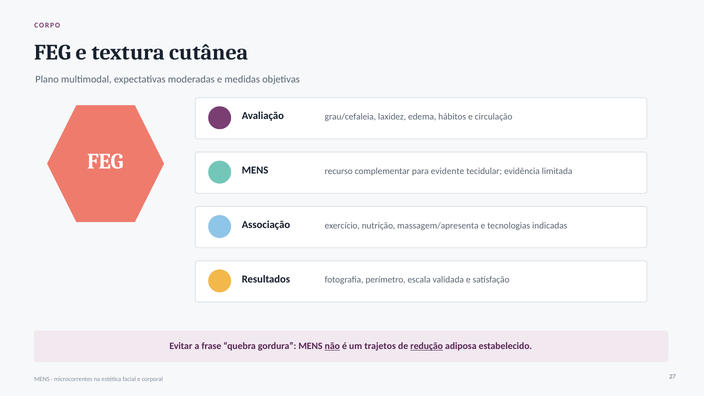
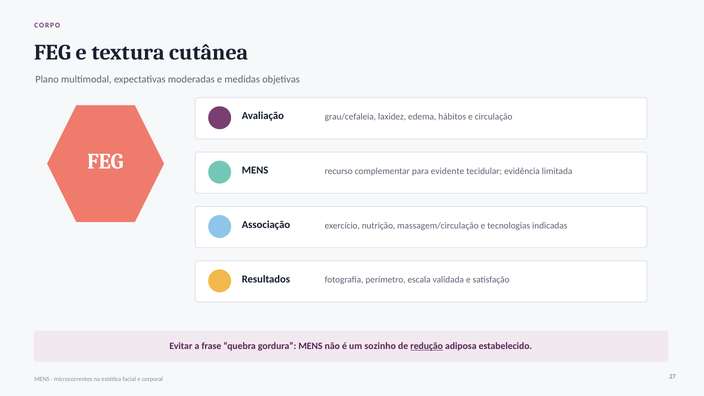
massagem/apresenta: massagem/apresenta -> massagem/circulação (438, 226)
não underline: present -> none (332, 346)
trajetos: trajetos -> sozinho (380, 346)
